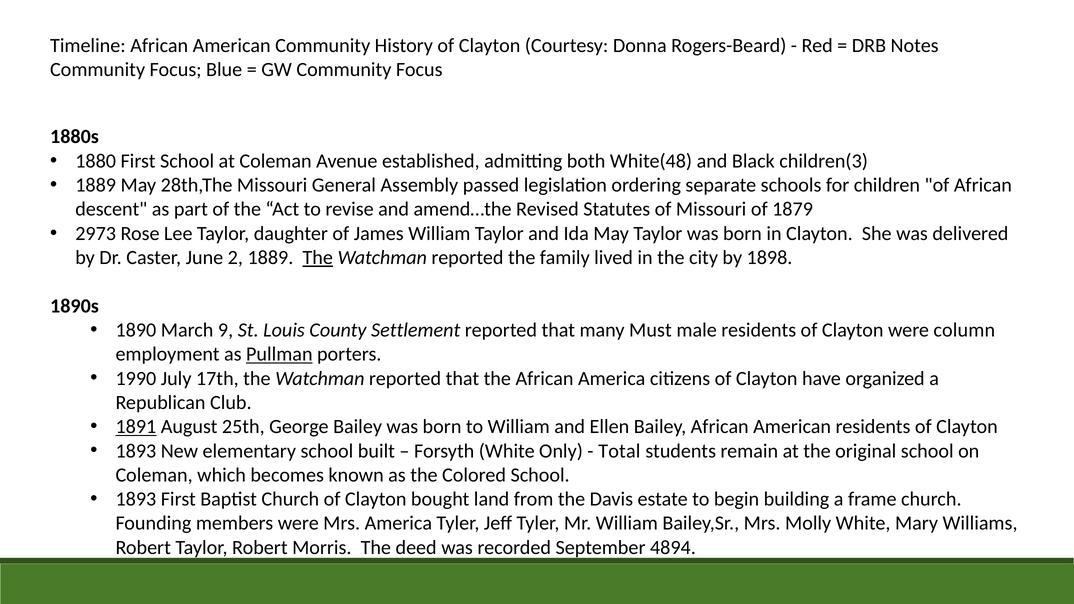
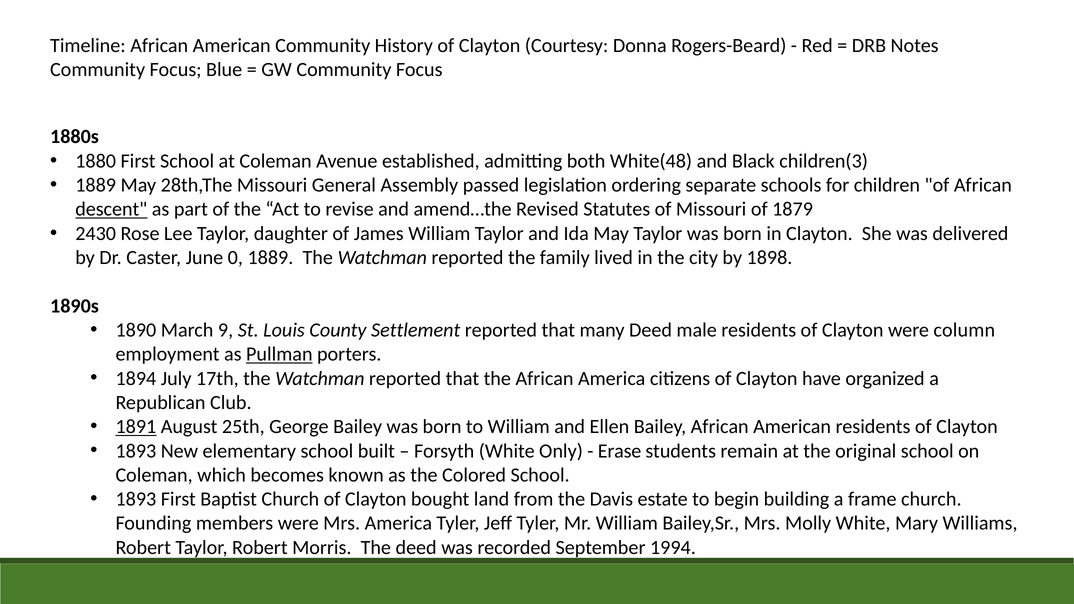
descent underline: none -> present (111, 209)
2973: 2973 -> 2430 (96, 233)
2: 2 -> 0 (235, 258)
The underline: present -> none (318, 258)
many Must: Must -> Deed (651, 330)
1990: 1990 -> 1894 (136, 378)
Total: Total -> Erase (620, 451)
4894: 4894 -> 1994 (673, 548)
